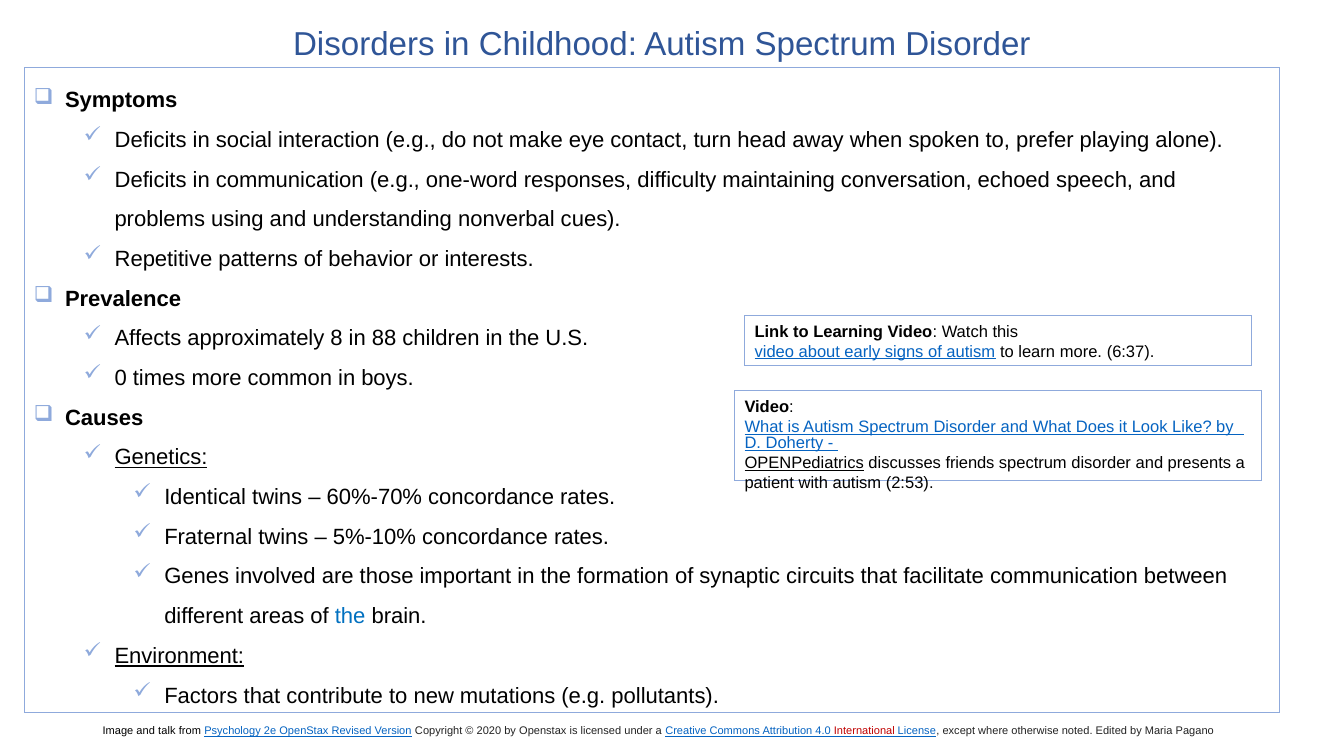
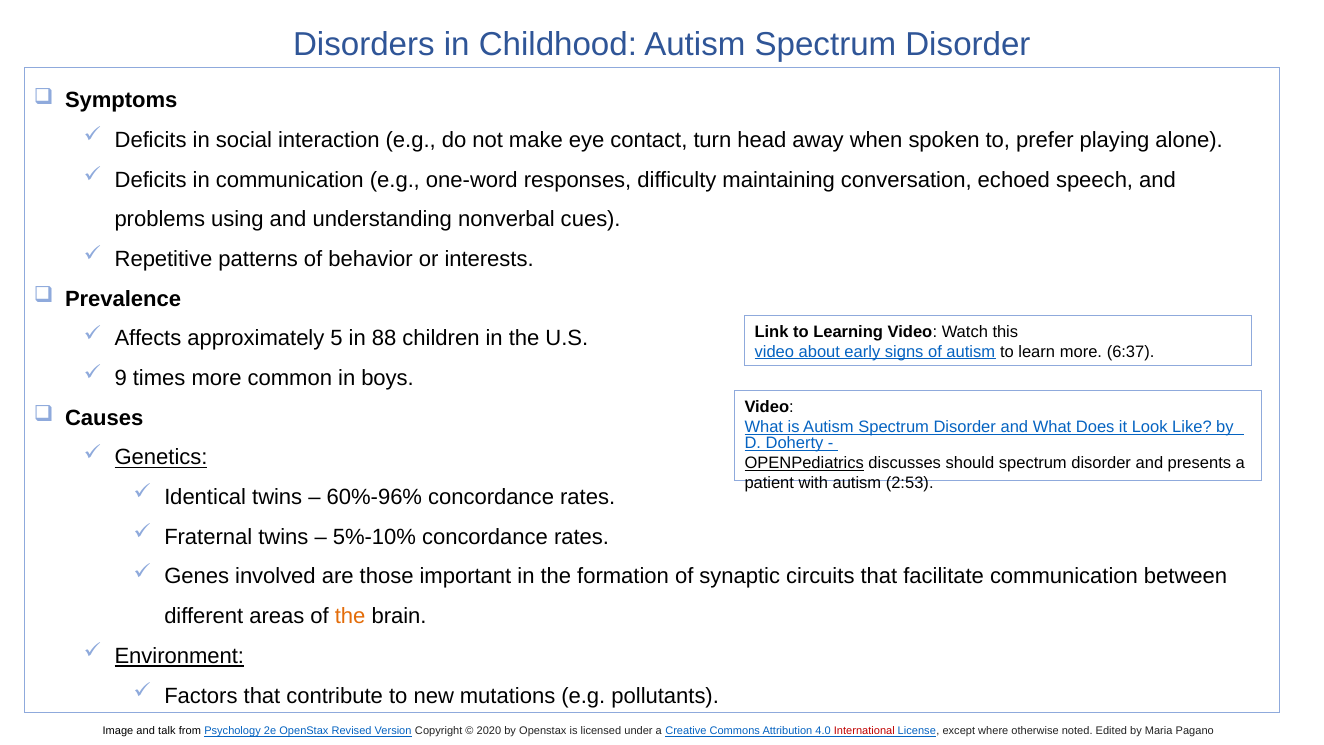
8: 8 -> 5 (336, 338)
0: 0 -> 9 (121, 378)
friends: friends -> should (970, 463)
60%-70%: 60%-70% -> 60%-96% (374, 497)
the colour: blue -> orange (350, 616)
